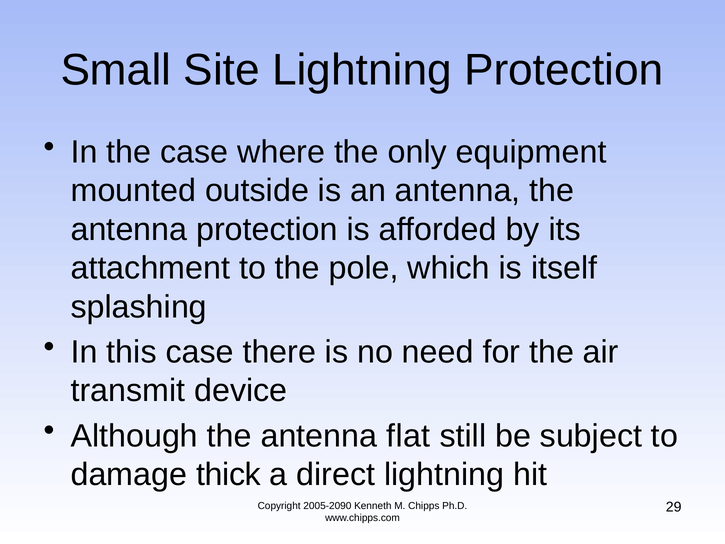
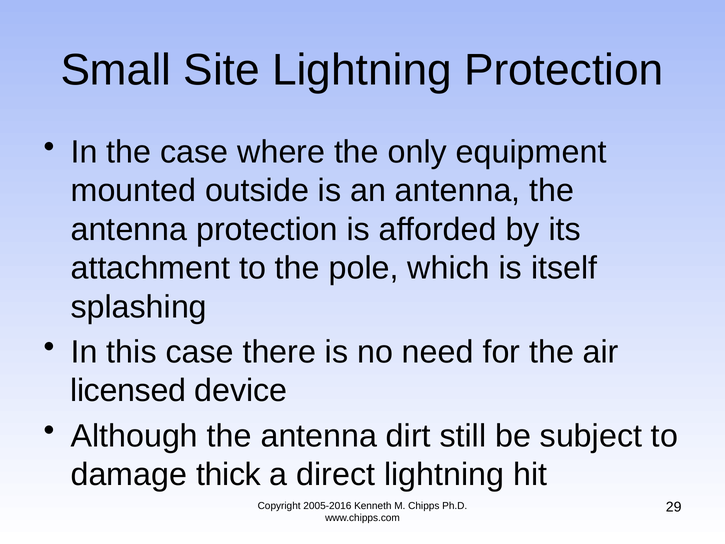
transmit: transmit -> licensed (128, 391)
flat: flat -> dirt (408, 436)
2005-2090: 2005-2090 -> 2005-2016 (327, 506)
